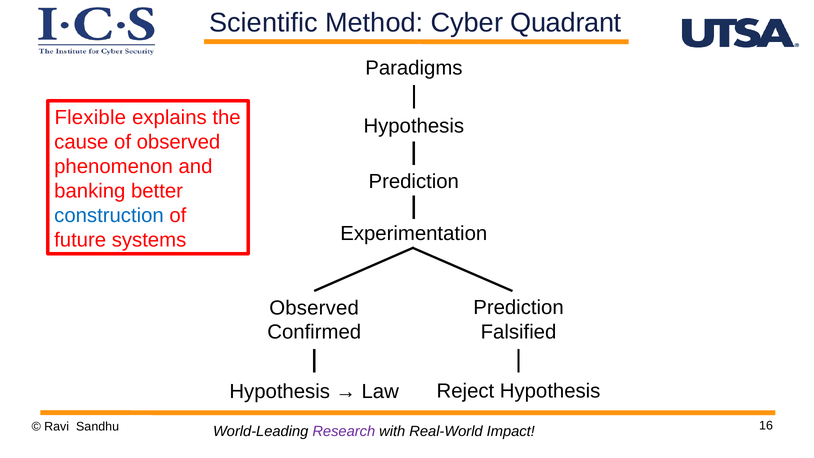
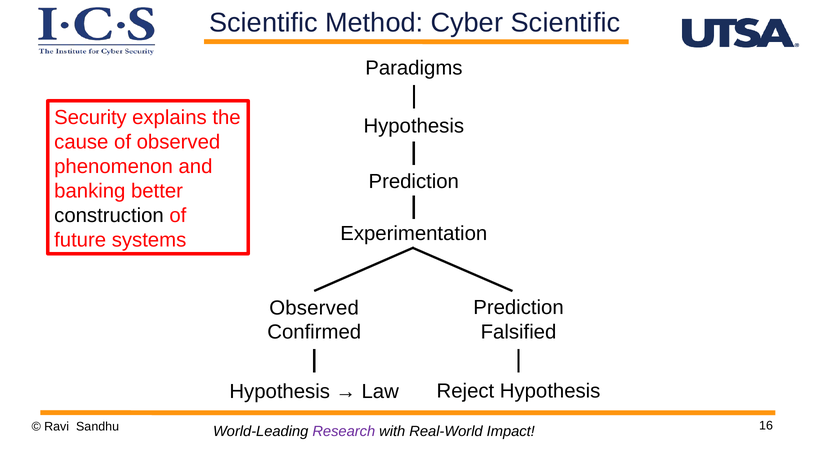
Cyber Quadrant: Quadrant -> Scientific (566, 23)
Flexible: Flexible -> Security (90, 118)
construction colour: blue -> black (109, 215)
